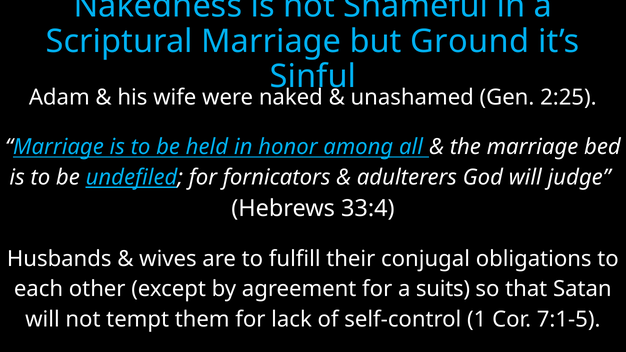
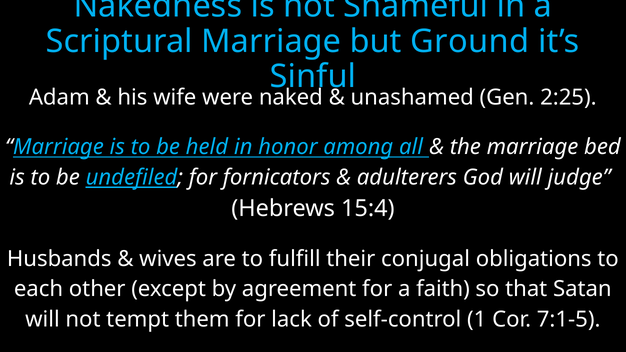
33:4: 33:4 -> 15:4 (368, 208)
suits: suits -> faith (443, 289)
